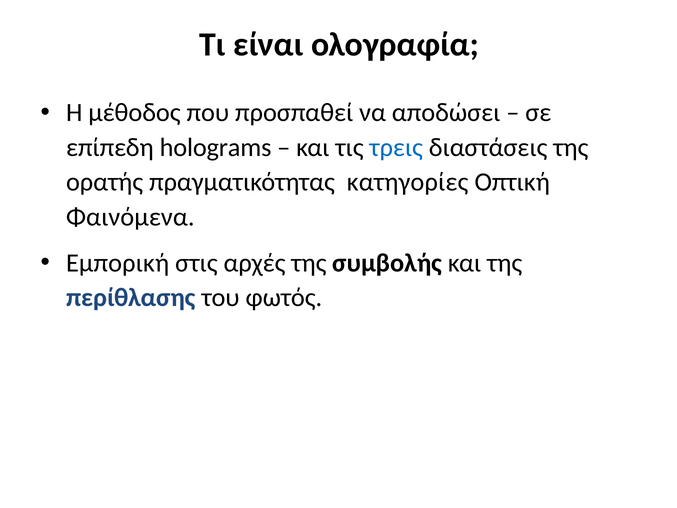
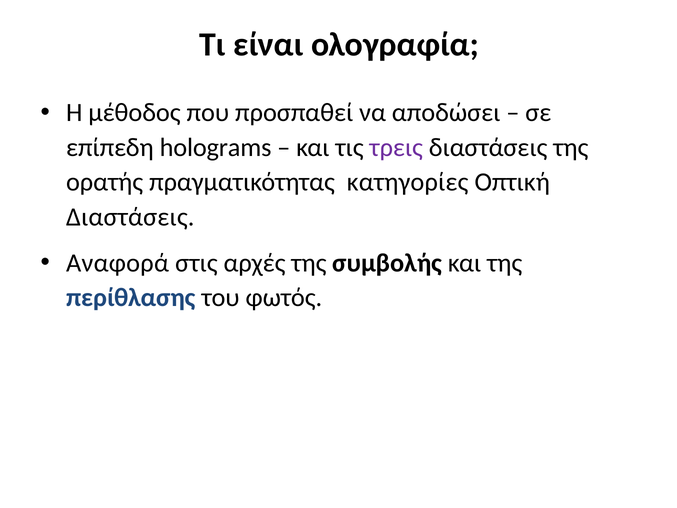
τρεις colour: blue -> purple (396, 147)
Φαινόμενα: Φαινόμενα -> Διαστάσεις (130, 217)
Εμπορική: Εμπορική -> Αναφορά (118, 263)
